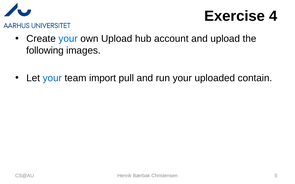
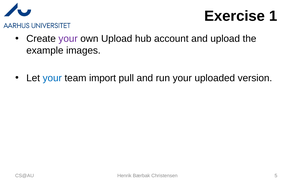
4: 4 -> 1 (273, 16)
your colour: blue -> purple (68, 39)
following: following -> example (45, 51)
contain: contain -> version (255, 78)
